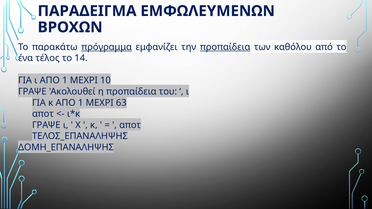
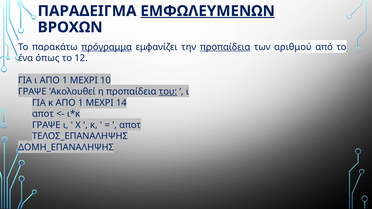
ΕΜΦΩΛΕΥΜΕΝΩΝ underline: none -> present (208, 11)
καθόλου: καθόλου -> αριθμού (293, 47)
τέλος: τέλος -> όπως (47, 58)
14: 14 -> 12 (81, 58)
του underline: none -> present (168, 92)
63: 63 -> 14 (121, 103)
